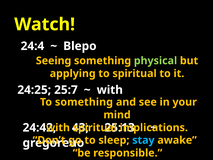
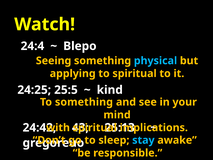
physical colour: light green -> light blue (156, 61)
25:7: 25:7 -> 25:5 (66, 90)
with: with -> kind (110, 90)
